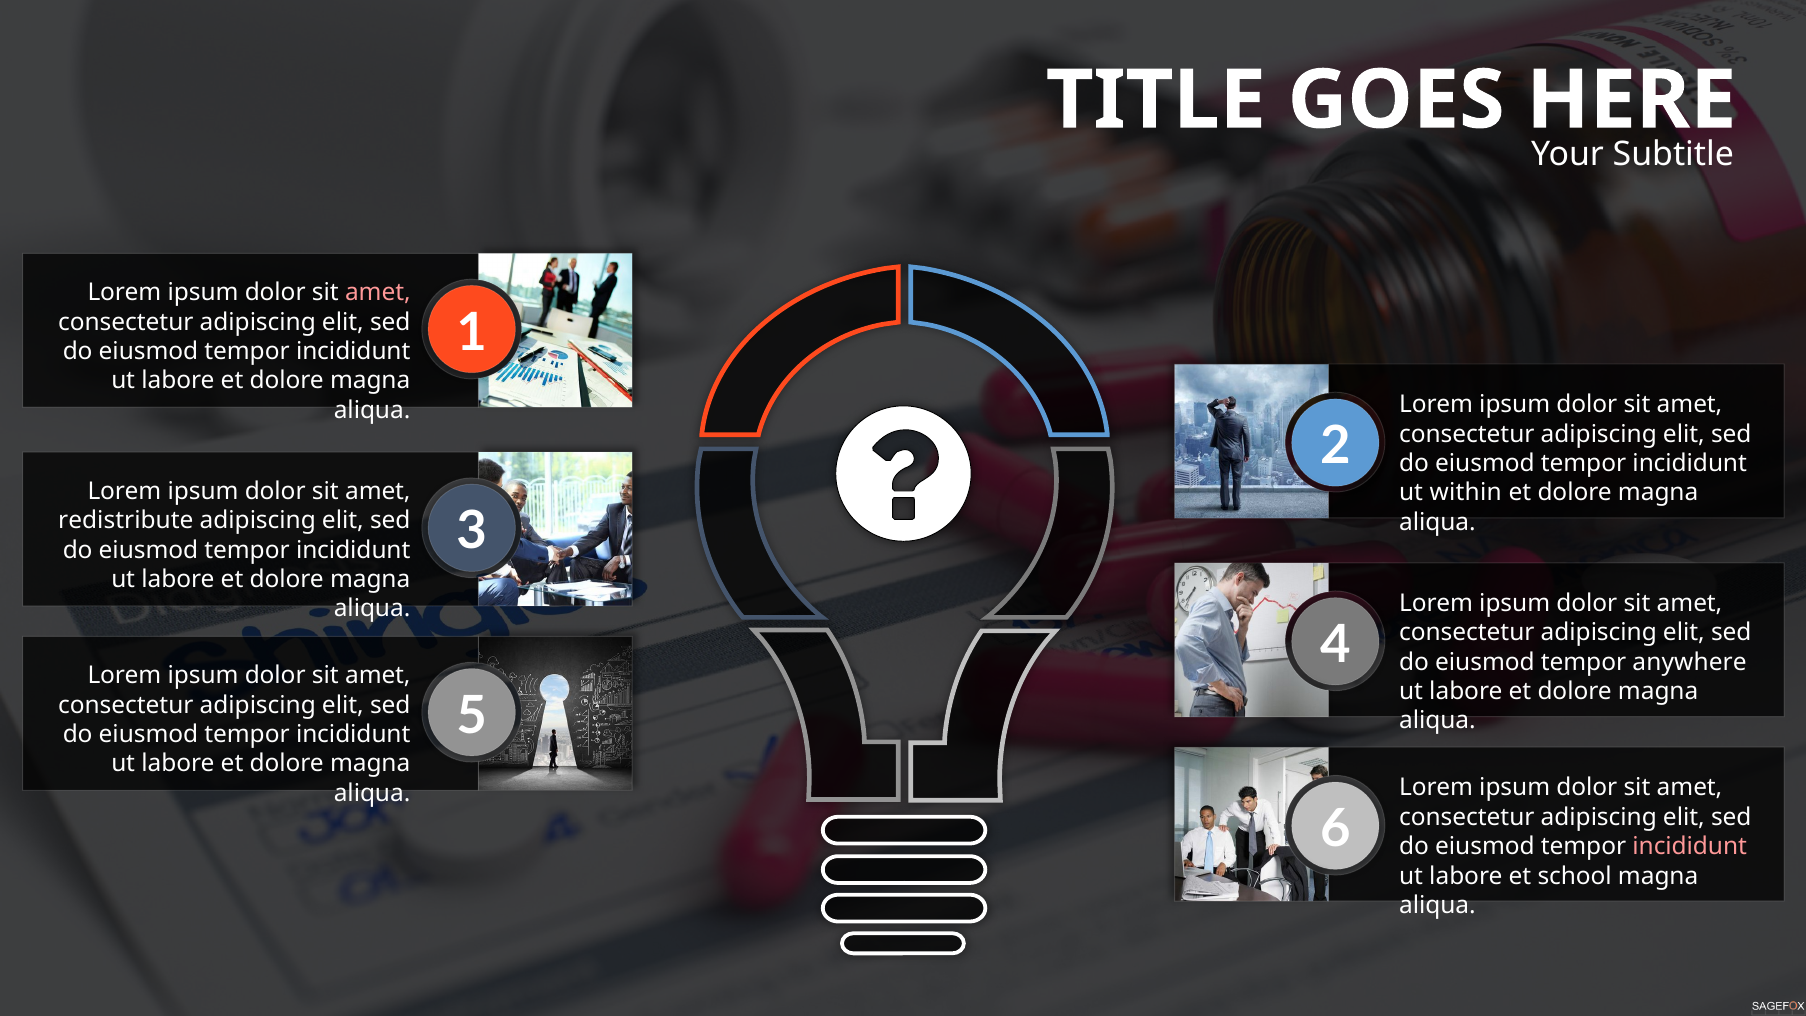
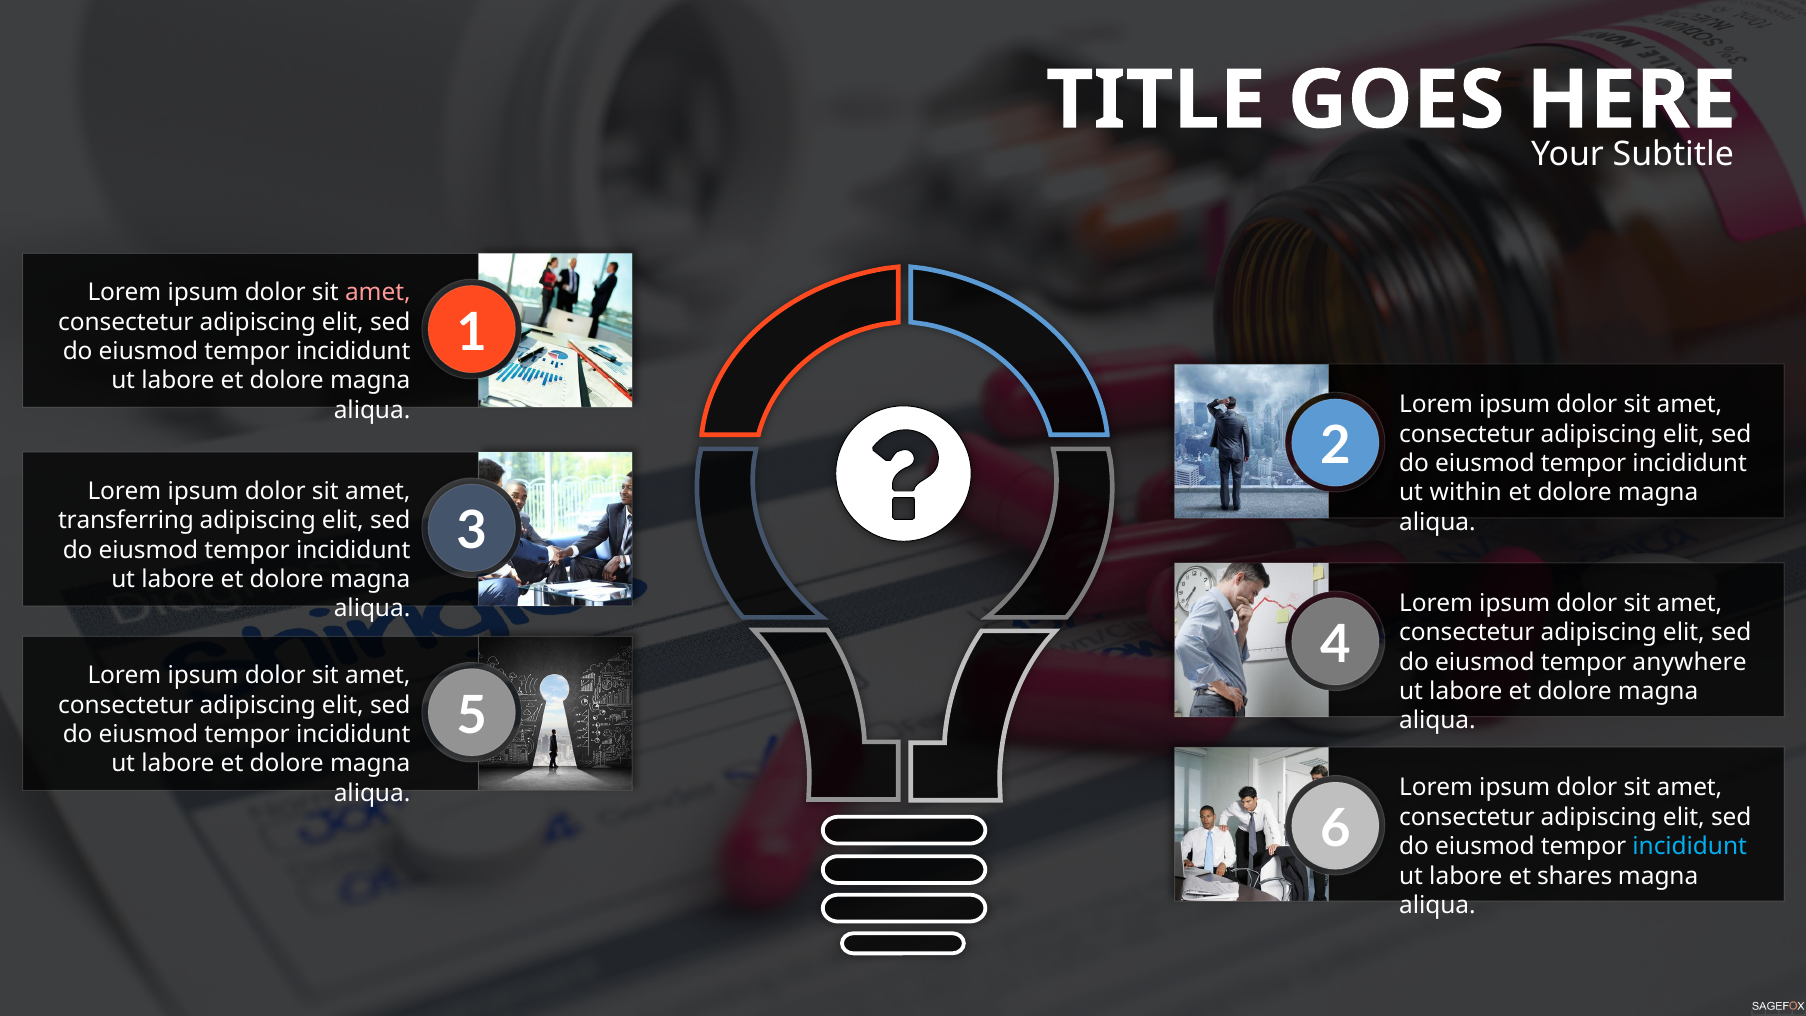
redistribute: redistribute -> transferring (126, 521)
incididunt colour: pink -> light blue (1690, 846)
school: school -> shares (1575, 876)
